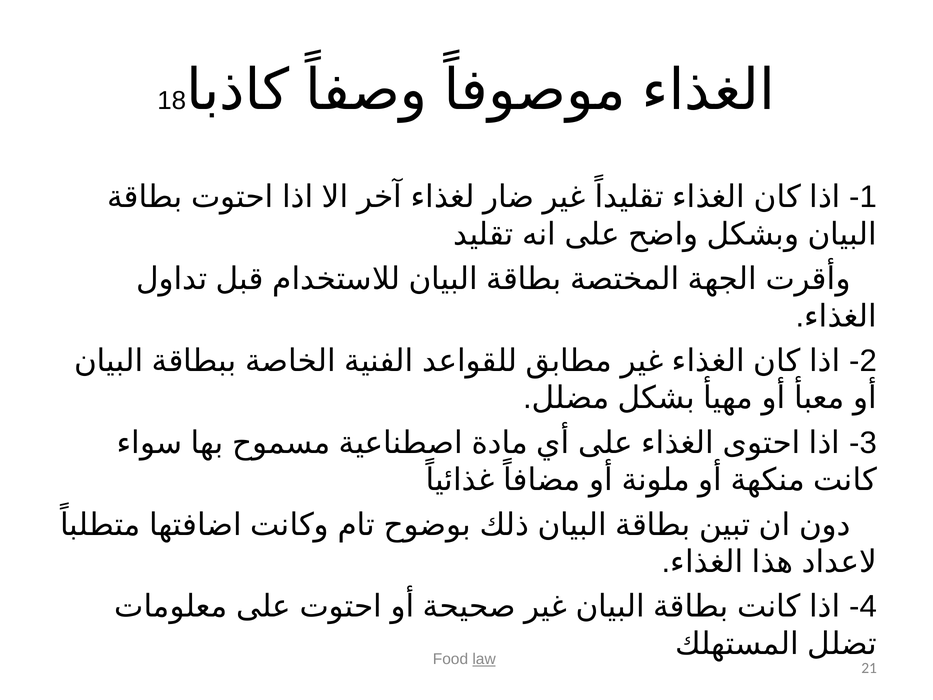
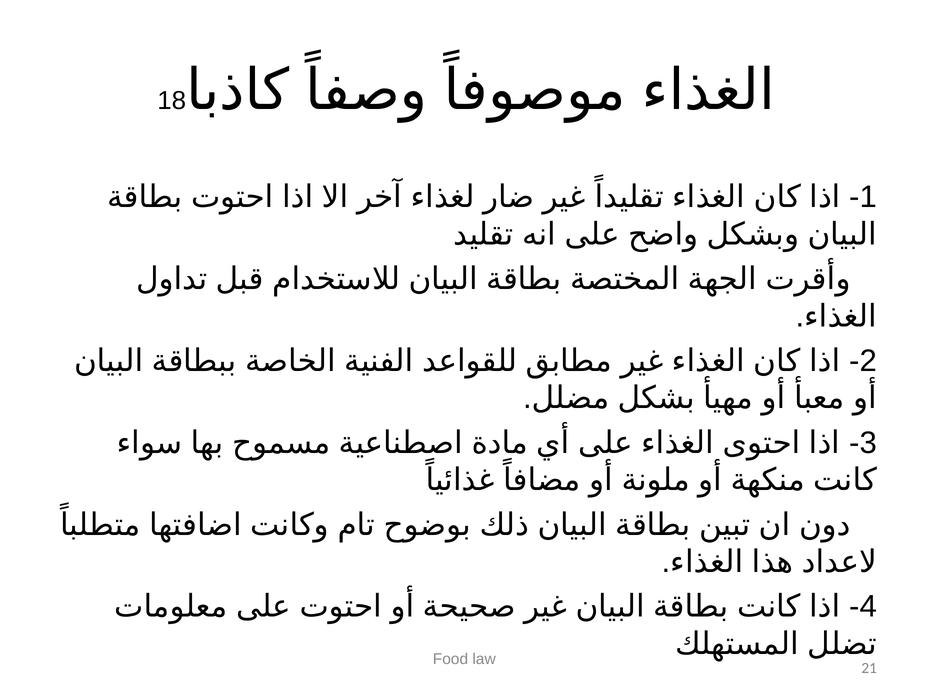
law underline: present -> none (484, 659)
